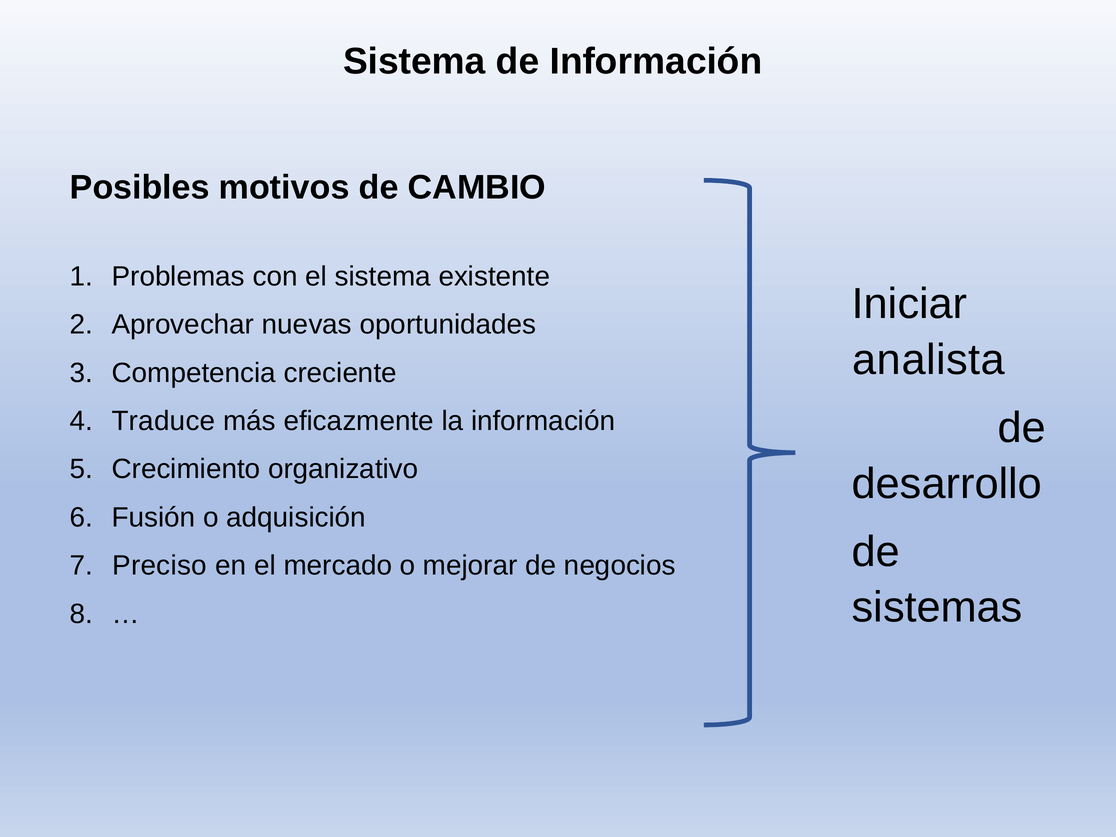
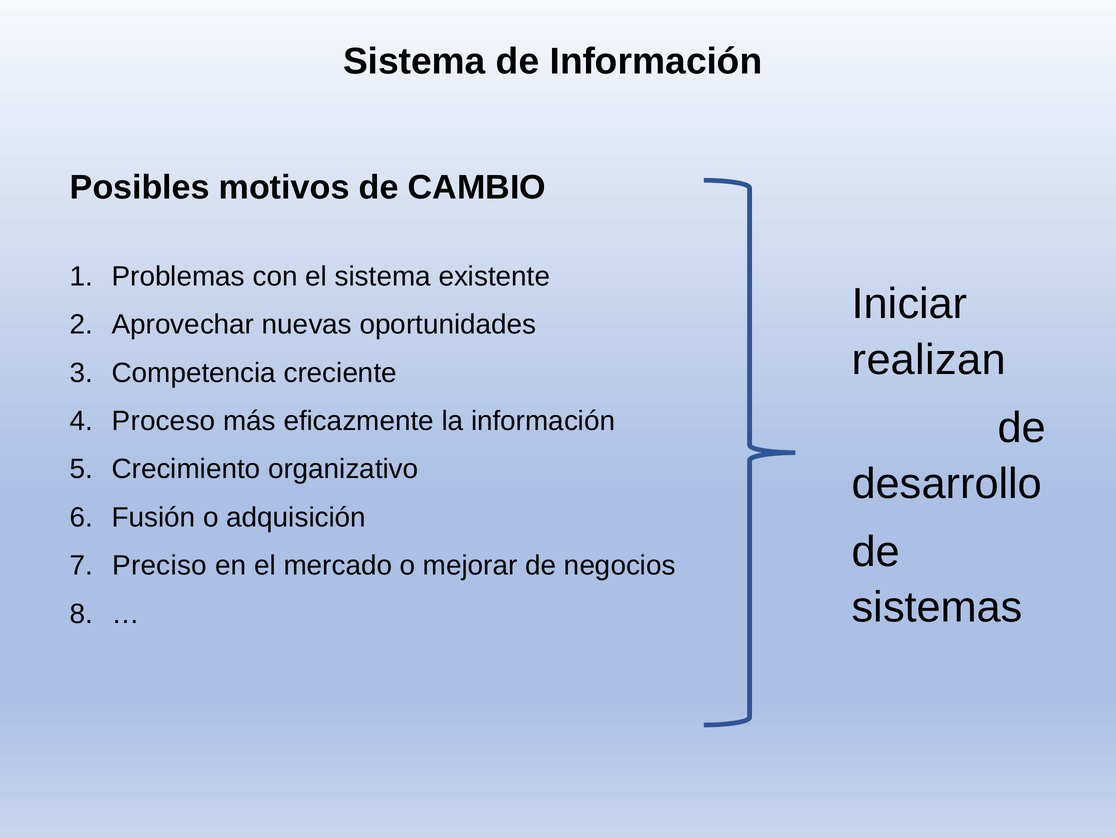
analista: analista -> realizan (929, 360)
Traduce: Traduce -> Proceso (163, 421)
